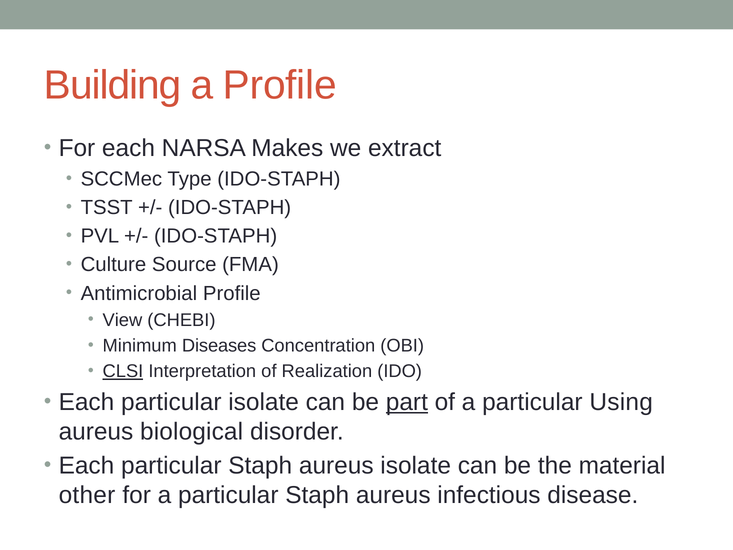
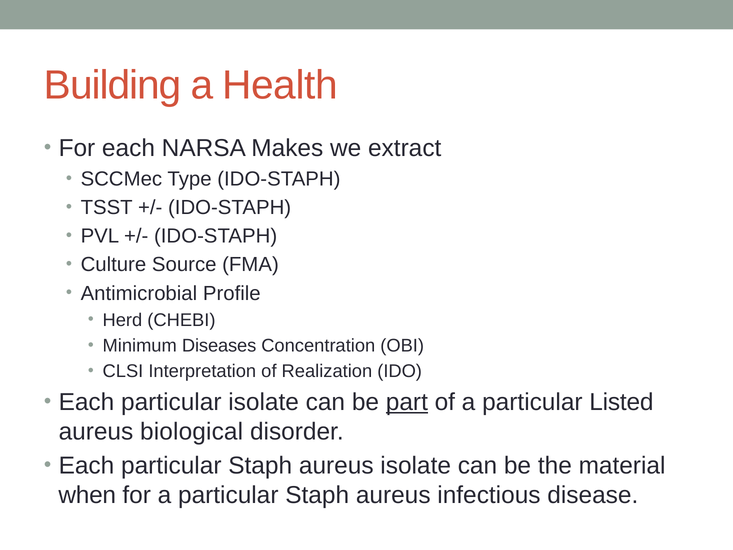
a Profile: Profile -> Health (280, 85)
View: View -> Herd (122, 320)
CLSI underline: present -> none (123, 371)
Using: Using -> Listed (621, 402)
other: other -> when (87, 495)
